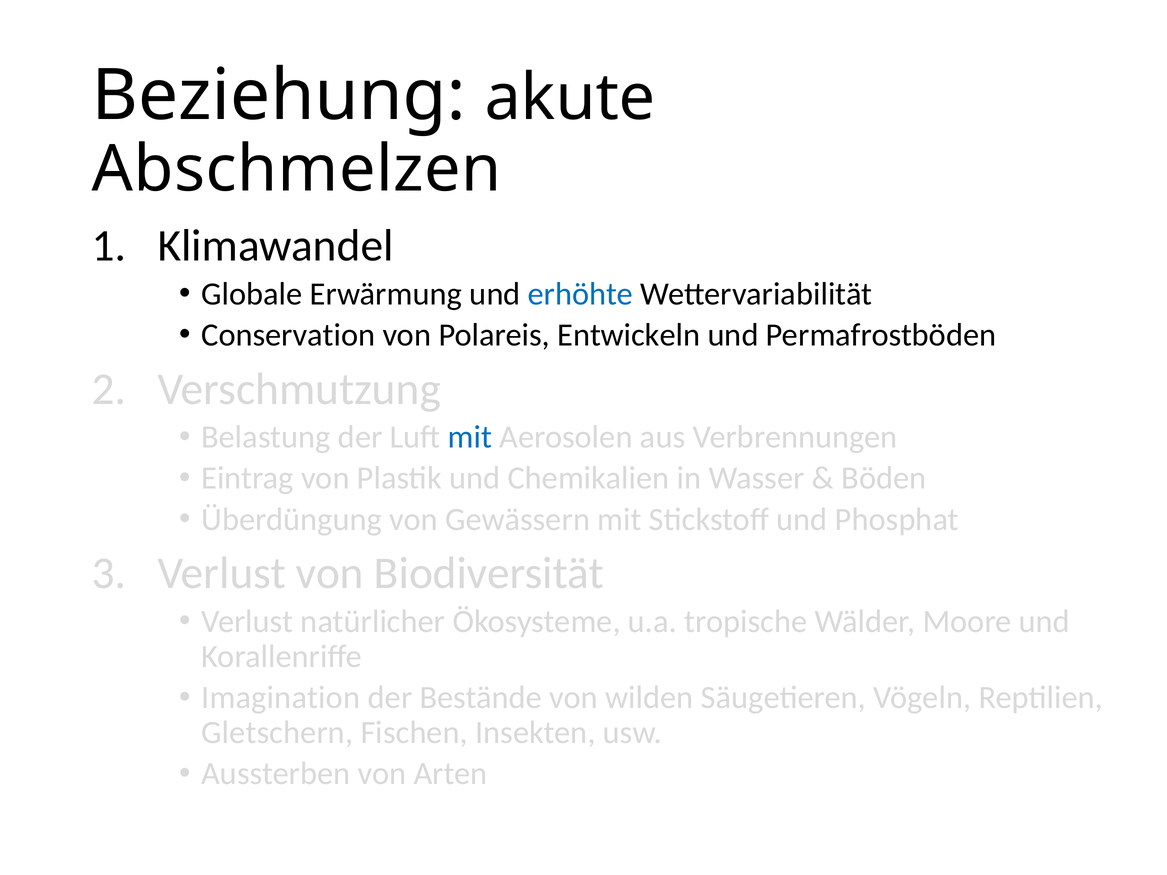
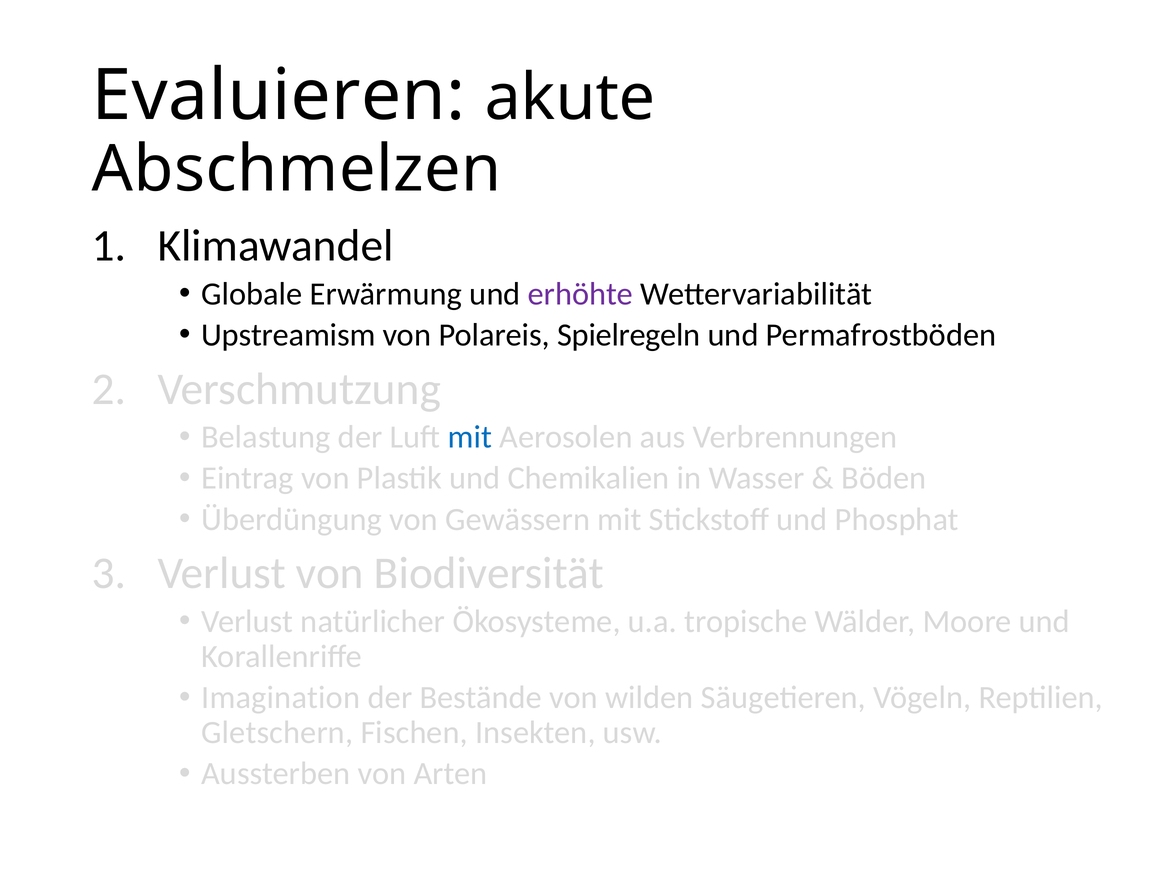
Beziehung: Beziehung -> Evaluieren (279, 96)
erhöhte colour: blue -> purple (580, 294)
Conservation: Conservation -> Upstreamism (288, 335)
Entwickeln: Entwickeln -> Spielregeln (629, 335)
